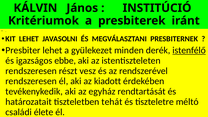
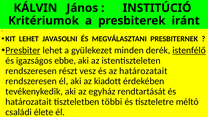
Presbiter underline: none -> present (23, 50)
az rendszerével: rendszerével -> határozatait (143, 71)
tehát: tehát -> többi (112, 102)
